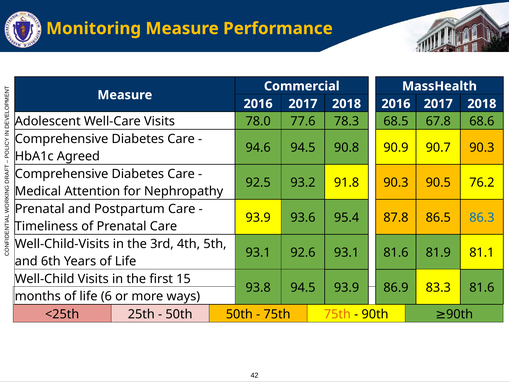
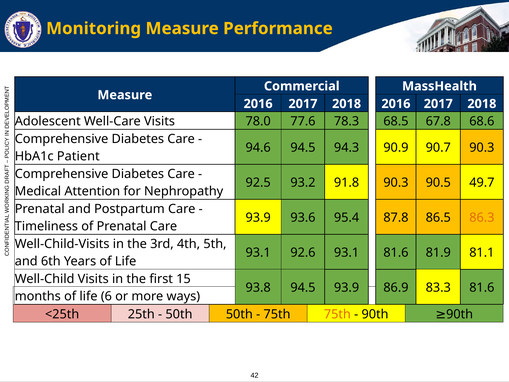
90.8: 90.8 -> 94.3 (347, 148)
Agreed: Agreed -> Patient (78, 156)
76.2: 76.2 -> 49.7 (482, 183)
86.3 colour: blue -> orange (482, 217)
